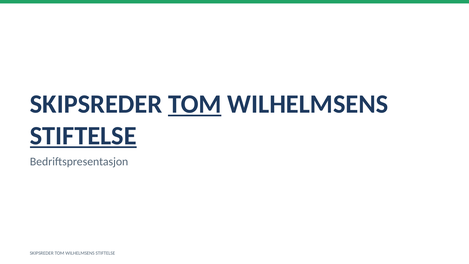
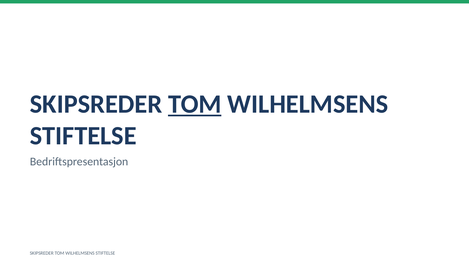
STIFTELSE underline: present -> none (83, 136)
